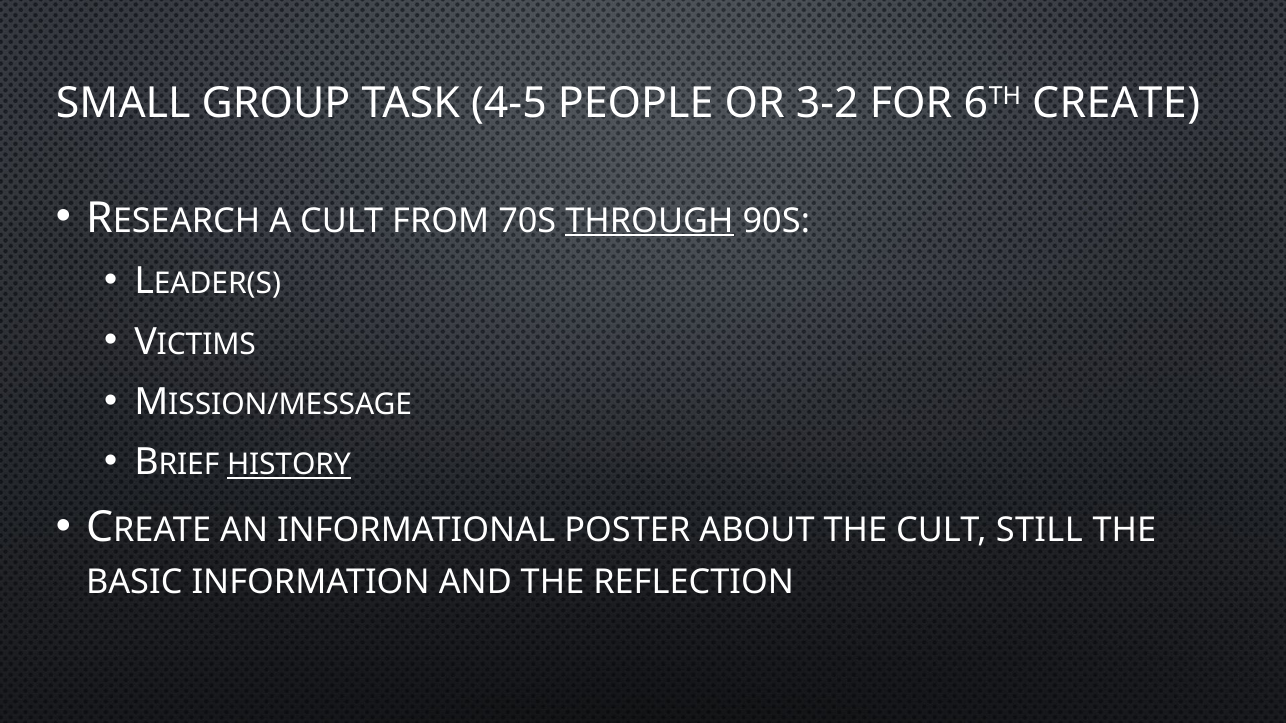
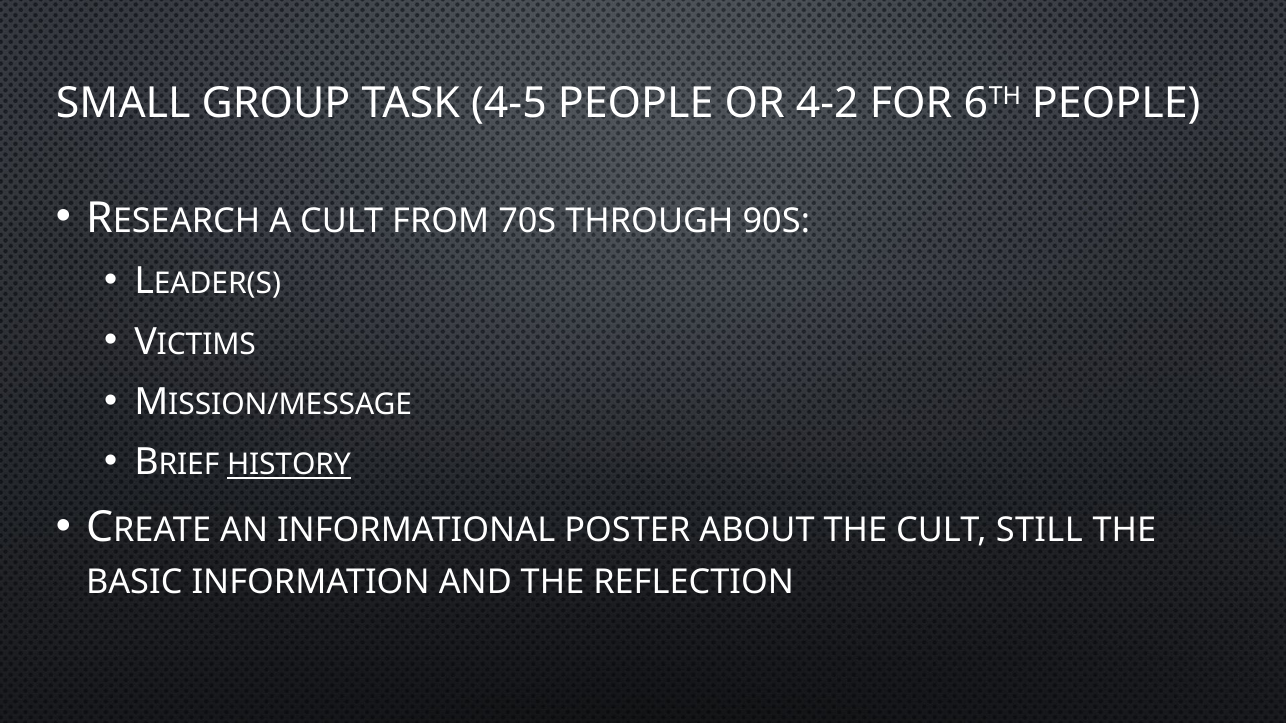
3-2: 3-2 -> 4-2 (827, 103)
6TH CREATE: CREATE -> PEOPLE (1116, 103)
THROUGH underline: present -> none (649, 221)
